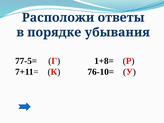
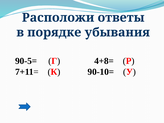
77-5=: 77-5= -> 90-5= (26, 61)
1+8=: 1+8= -> 4+8= (104, 61)
76-10=: 76-10= -> 90-10= (101, 72)
